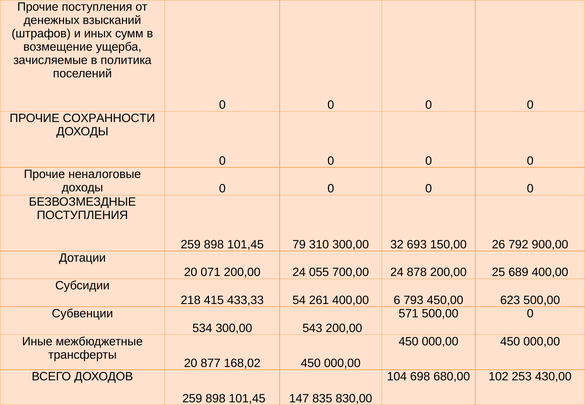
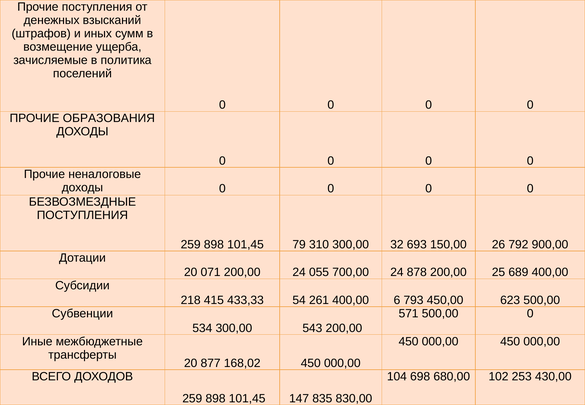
СОХРАННОСТИ: СОХРАННОСТИ -> ОБРАЗОВАНИЯ (109, 118)
